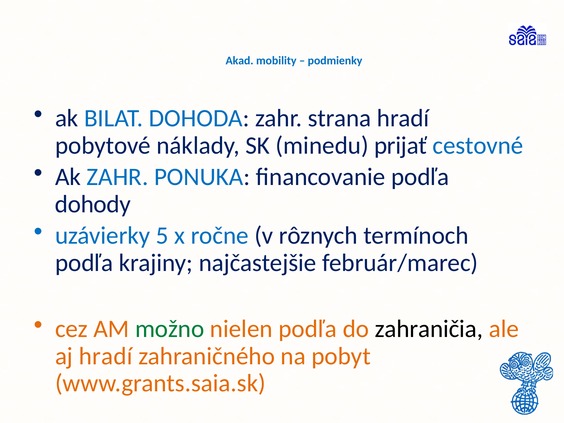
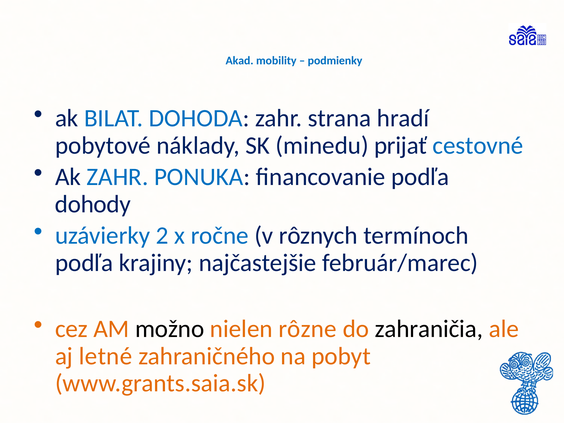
5: 5 -> 2 (162, 236)
možno colour: green -> black (170, 329)
nielen podľa: podľa -> rôzne (308, 329)
aj hradí: hradí -> letné (106, 356)
